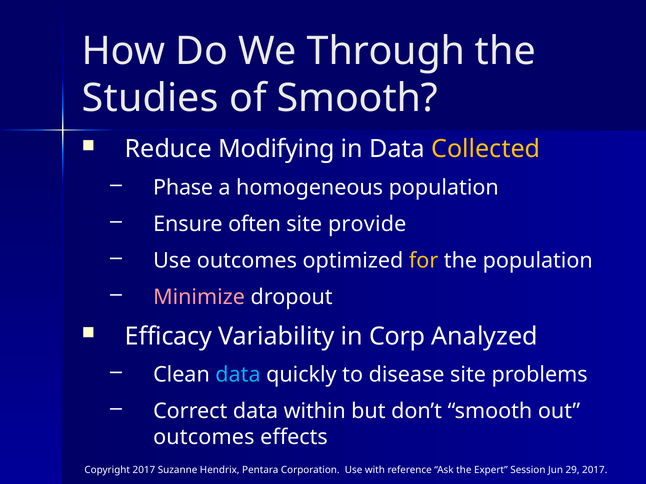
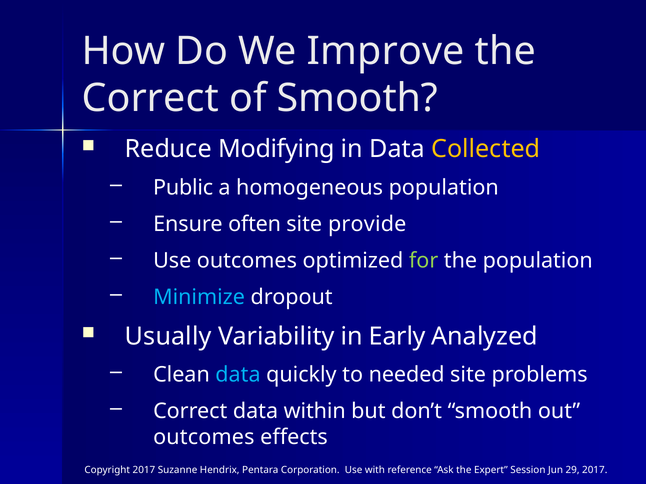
Through: Through -> Improve (386, 51)
Studies: Studies -> Correct (150, 99)
Phase: Phase -> Public (183, 188)
for colour: yellow -> light green (424, 261)
Minimize colour: pink -> light blue (199, 298)
Efficacy: Efficacy -> Usually (168, 337)
Corp: Corp -> Early (397, 337)
disease: disease -> needed (407, 375)
